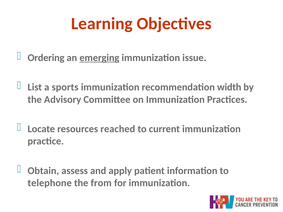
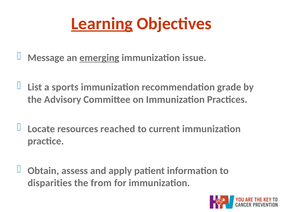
Learning underline: none -> present (102, 24)
Ordering: Ordering -> Message (46, 58)
width: width -> grade (229, 87)
telephone: telephone -> disparities (50, 183)
